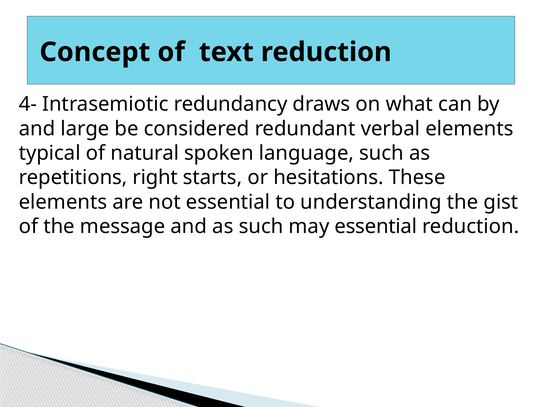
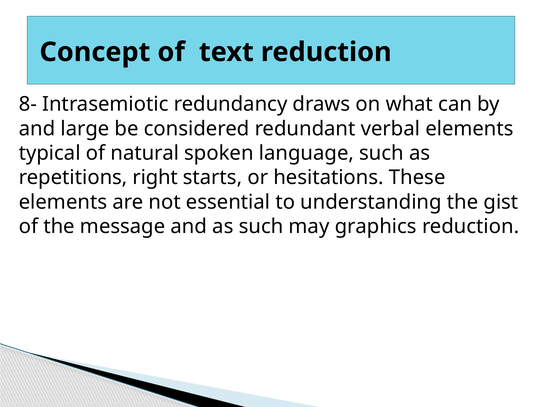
4-: 4- -> 8- (28, 104)
may essential: essential -> graphics (376, 226)
